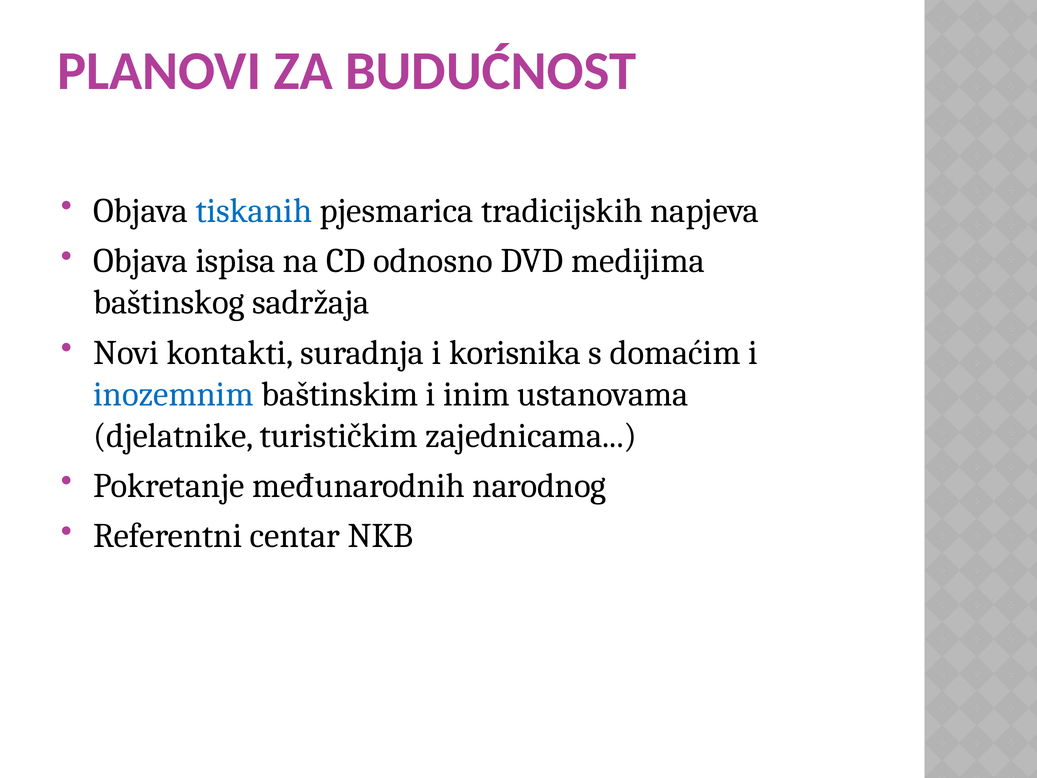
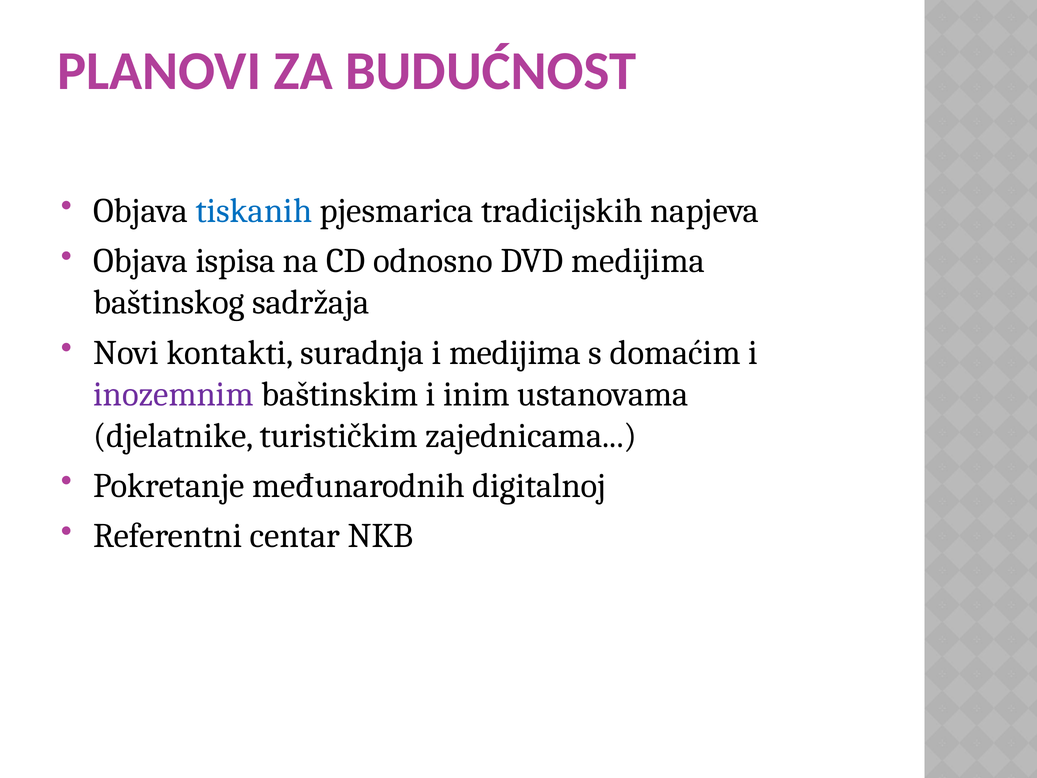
i korisnika: korisnika -> medijima (515, 353)
inozemnim colour: blue -> purple (173, 394)
narodnog: narodnog -> digitalnoj (539, 486)
